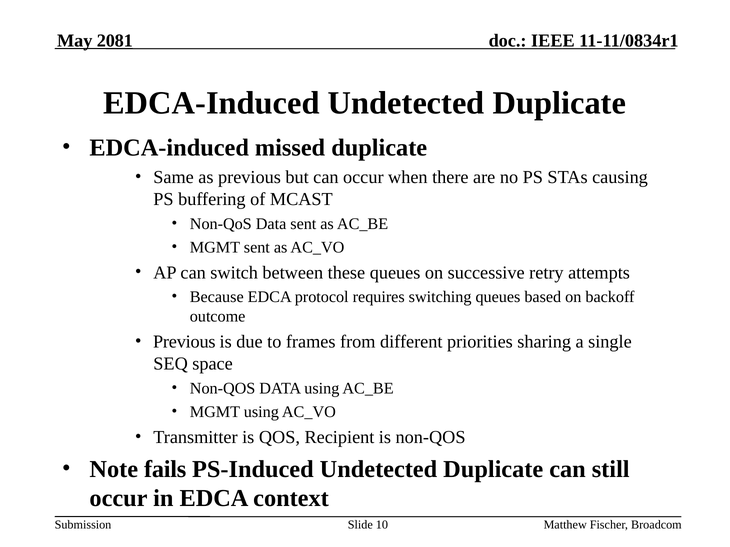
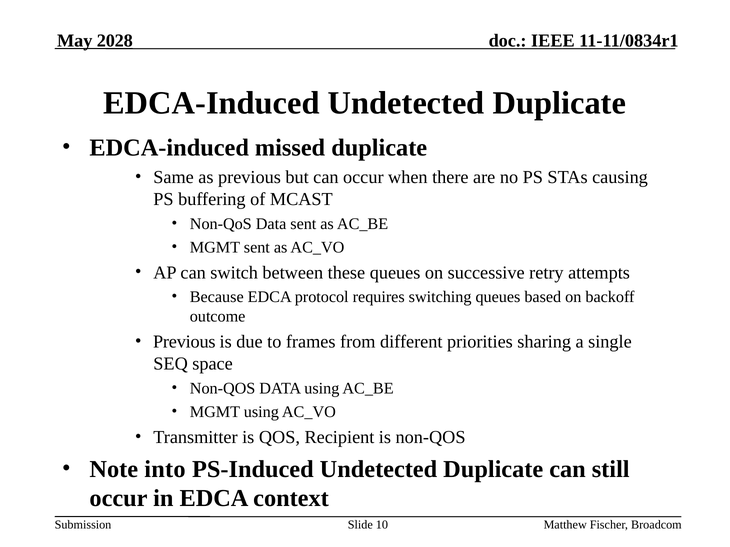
2081: 2081 -> 2028 (115, 41)
fails: fails -> into (165, 470)
